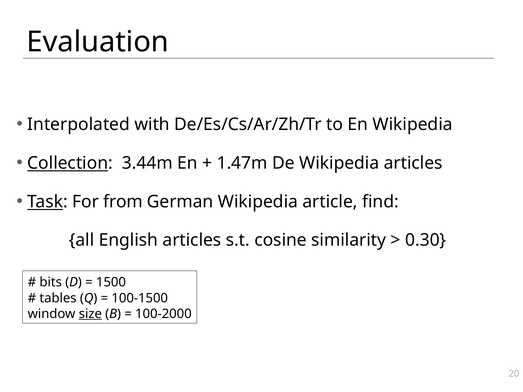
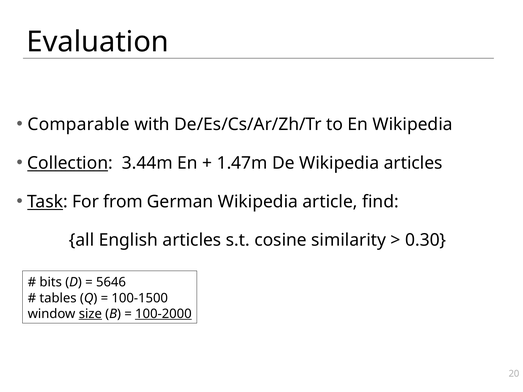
Interpolated: Interpolated -> Comparable (79, 124)
1500: 1500 -> 5646 (111, 283)
100-2000 underline: none -> present (163, 314)
